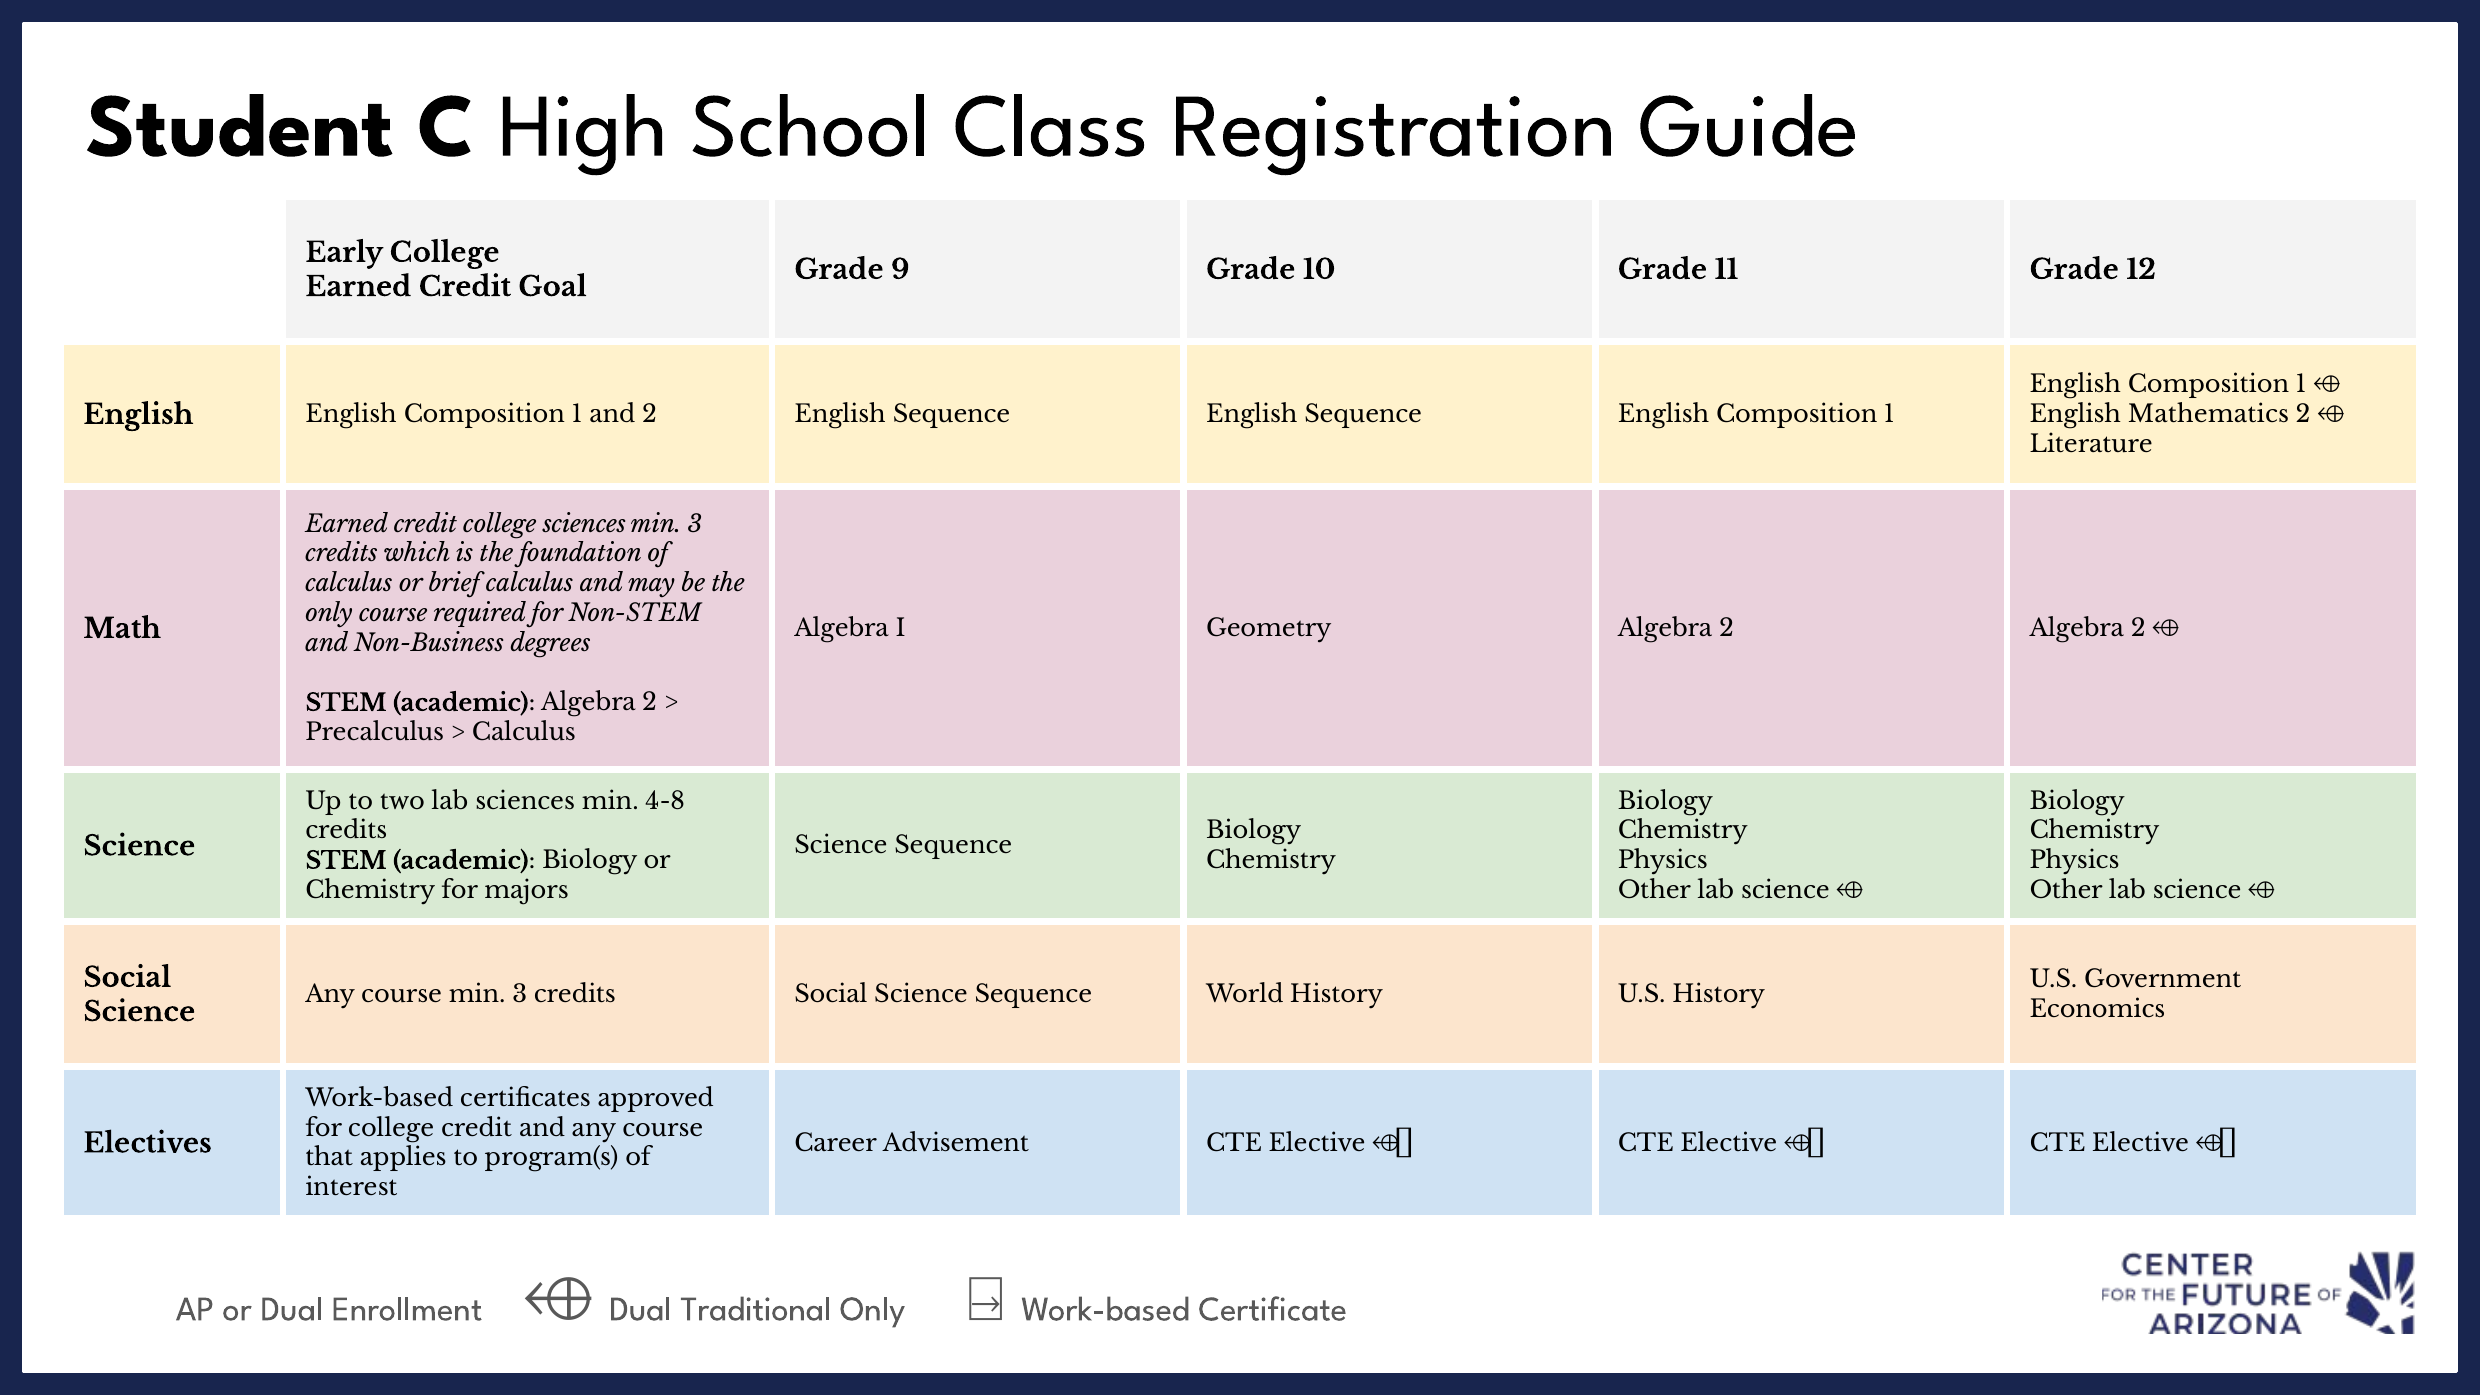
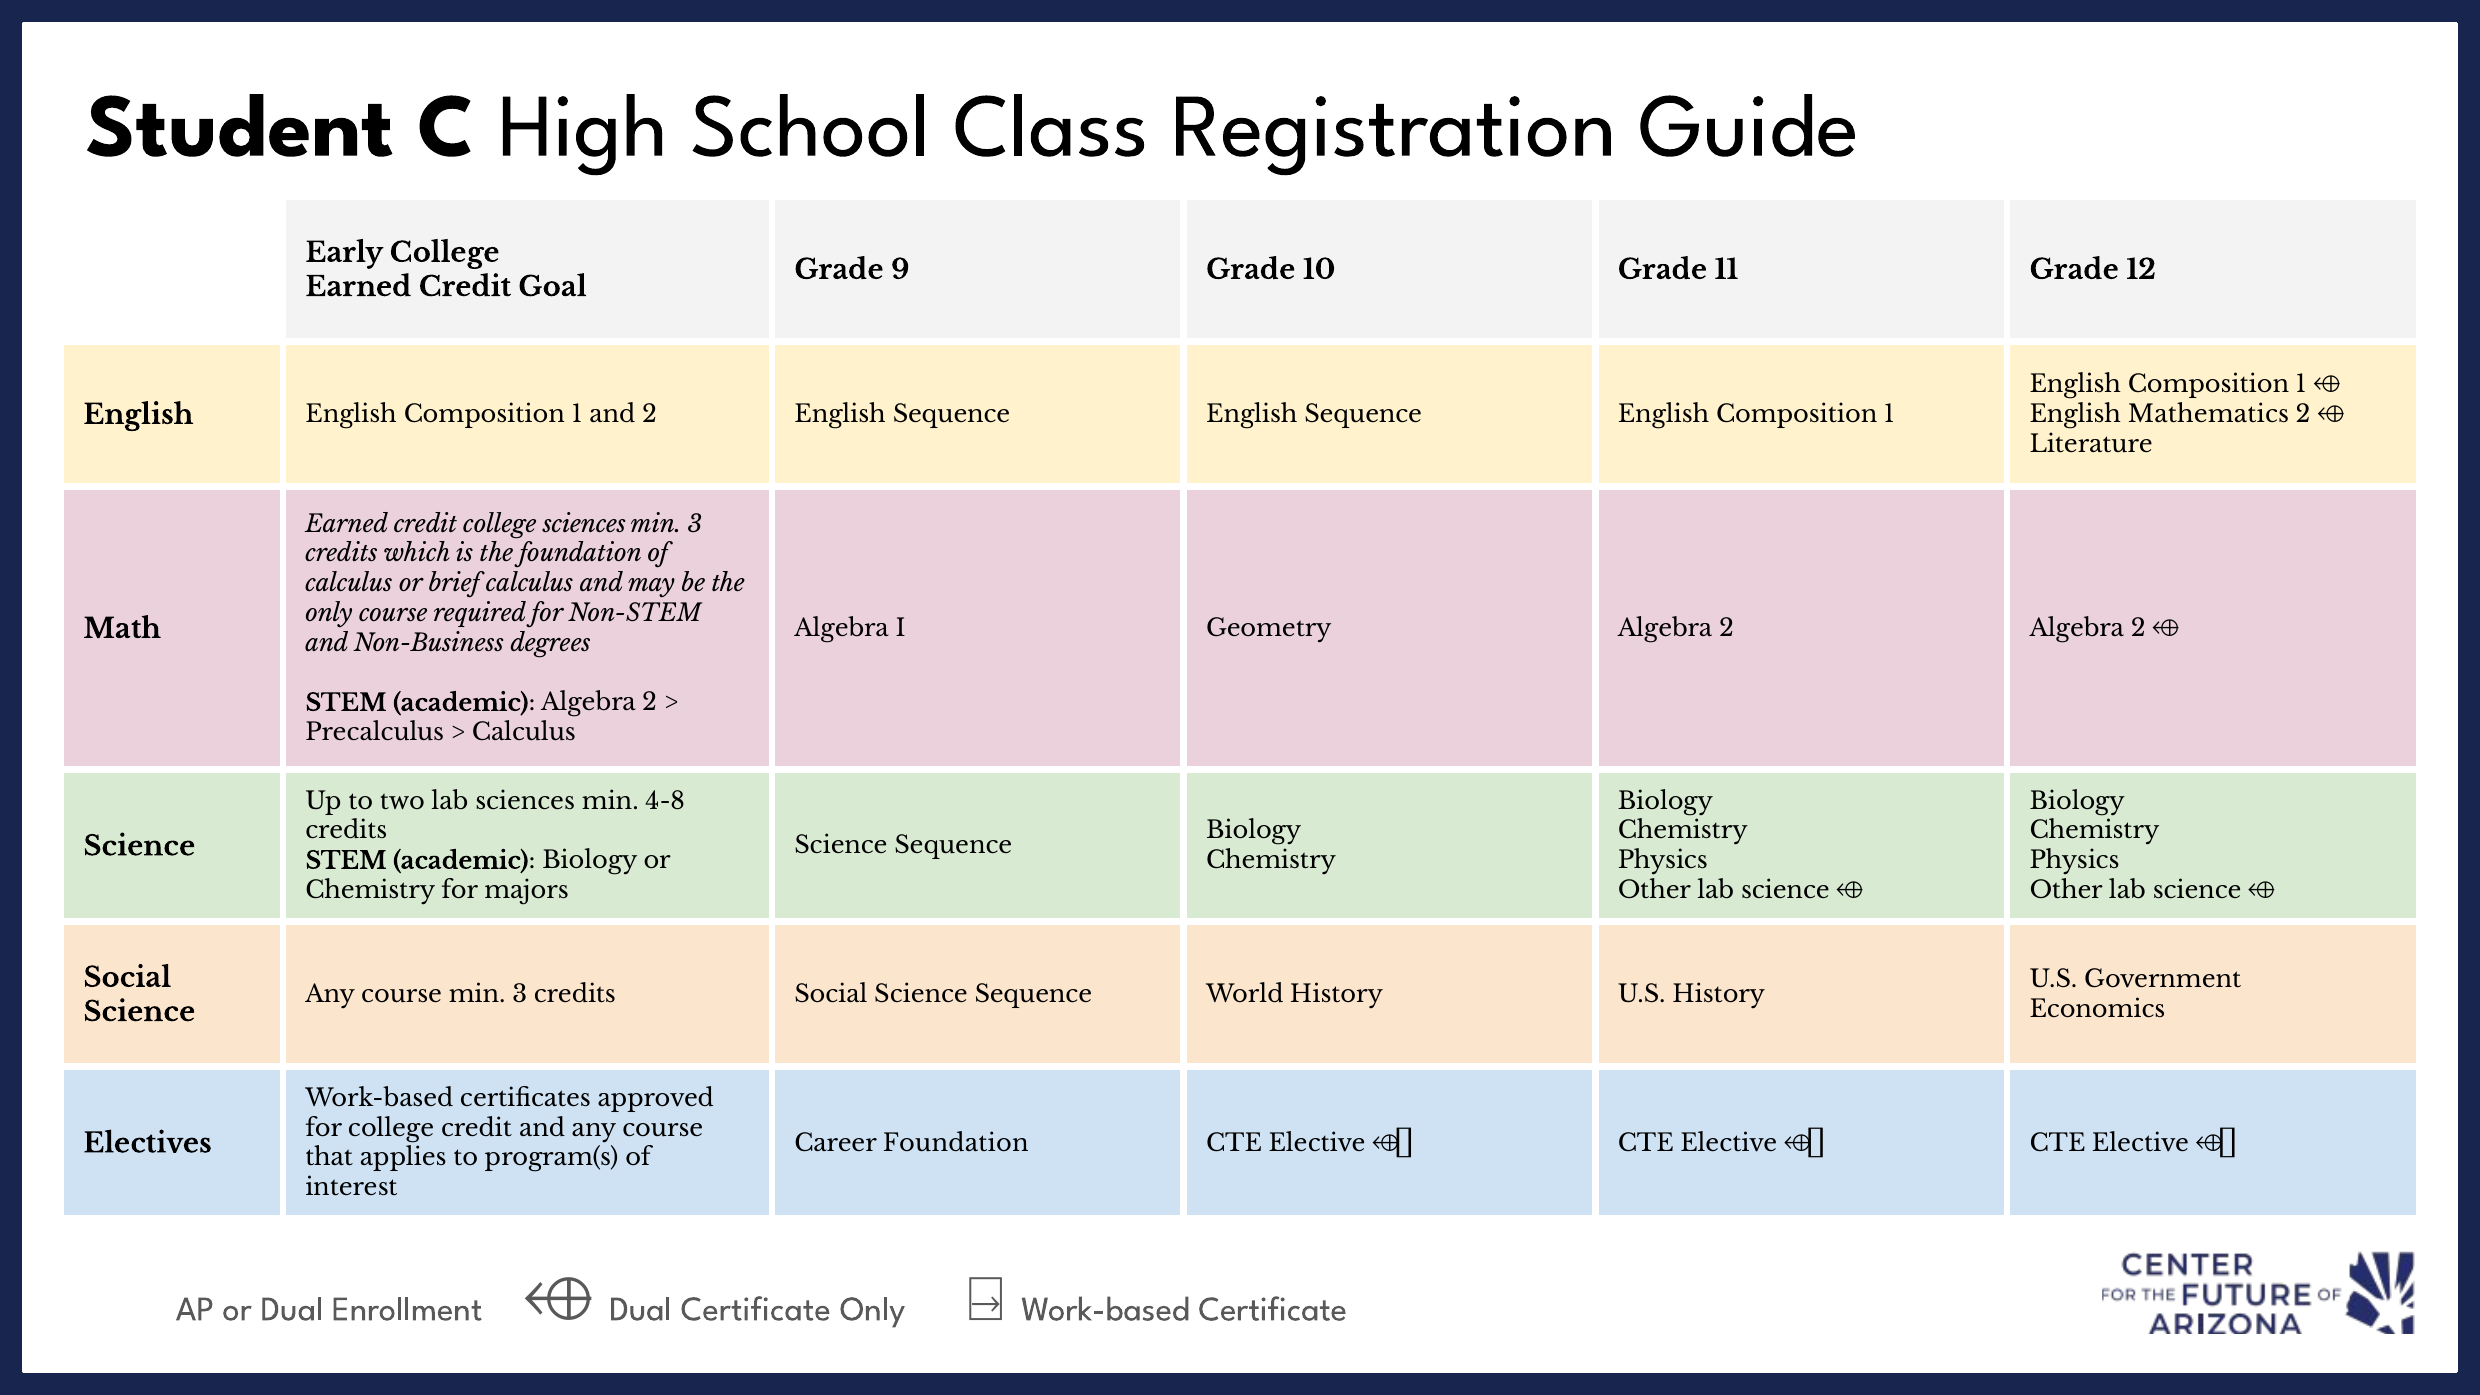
Career Advisement: Advisement -> Foundation (956, 1143)
Dual Traditional: Traditional -> Certificate (756, 1309)
